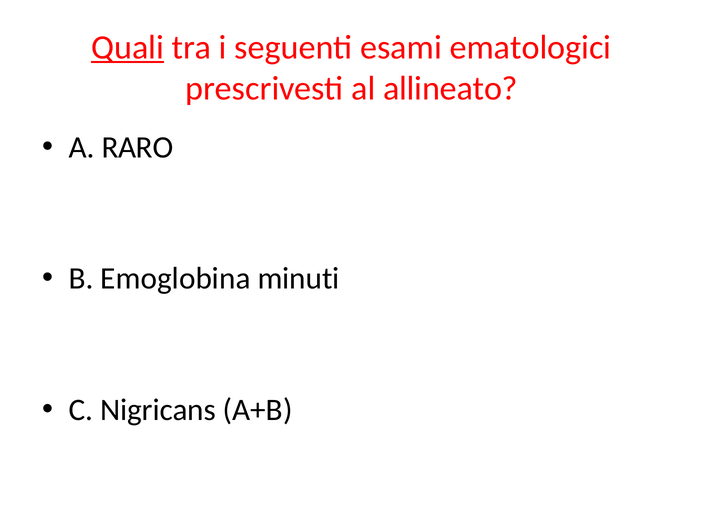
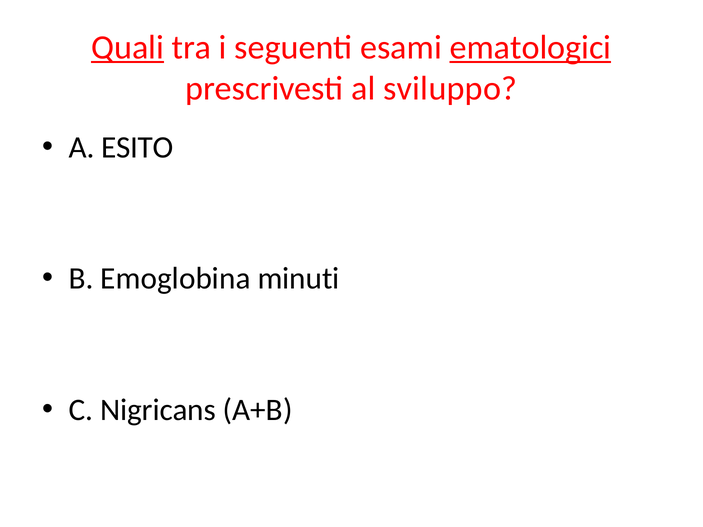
ematologici underline: none -> present (530, 48)
allineato: allineato -> sviluppo (450, 89)
RARO: RARO -> ESITO (137, 147)
